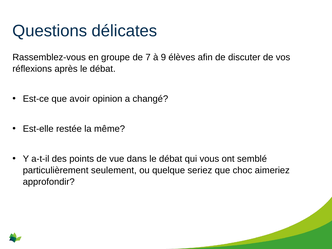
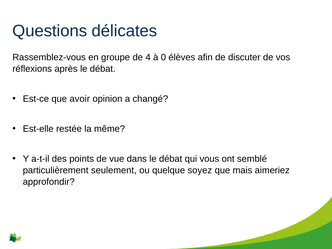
7: 7 -> 4 (148, 57)
9: 9 -> 0 (163, 57)
seriez: seriez -> soyez (200, 170)
choc: choc -> mais (242, 170)
